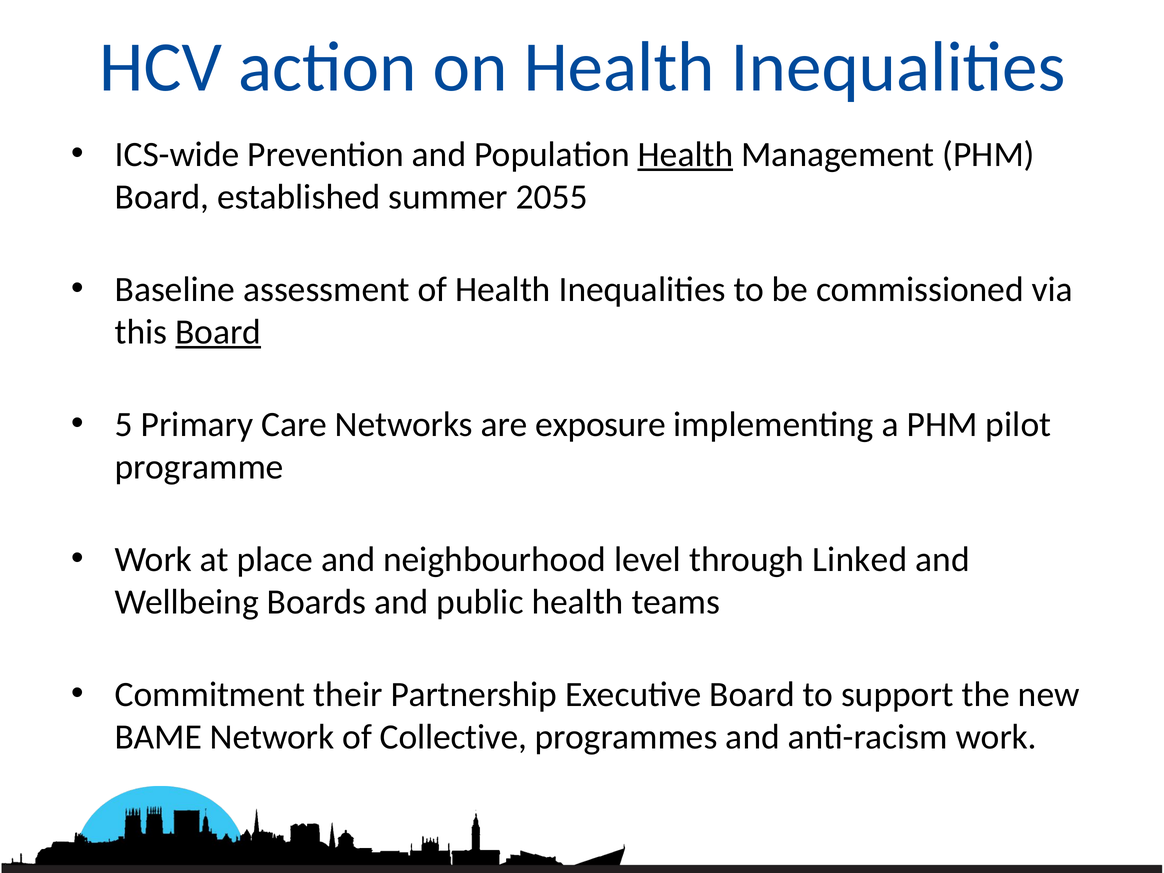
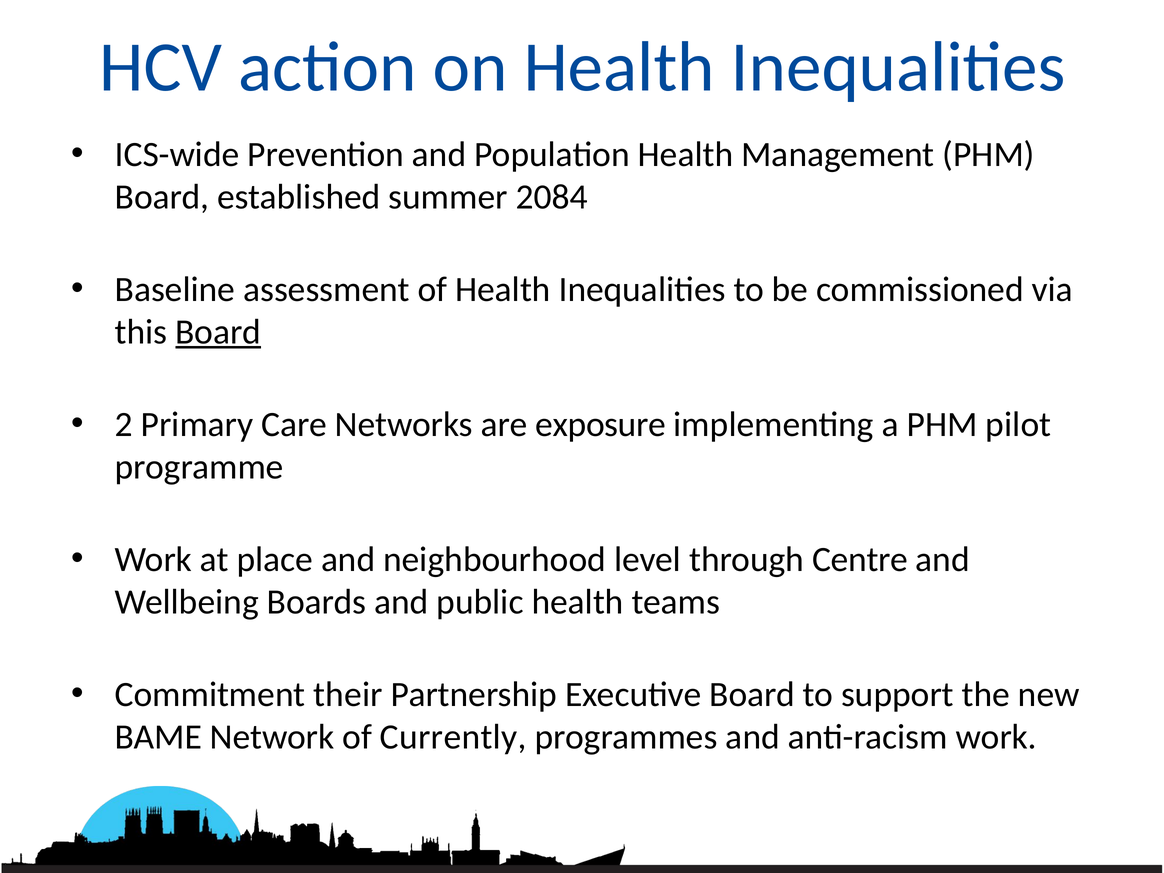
Health underline: present -> none (685, 154)
2055: 2055 -> 2084 (552, 197)
5: 5 -> 2 (124, 424)
Linked: Linked -> Centre (860, 559)
Collective: Collective -> Currently (453, 737)
